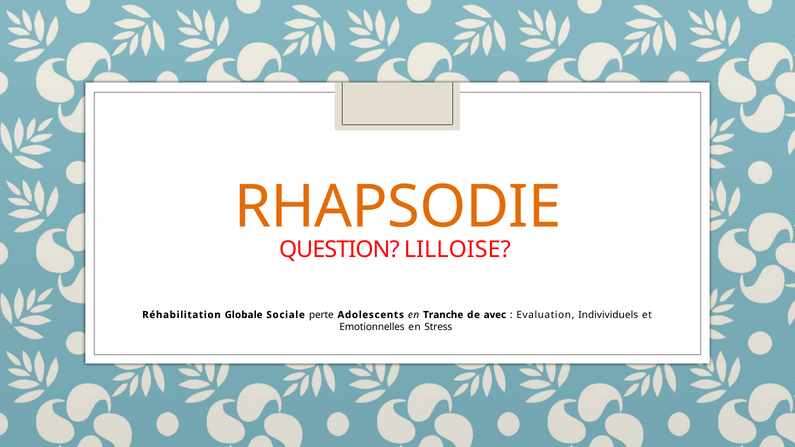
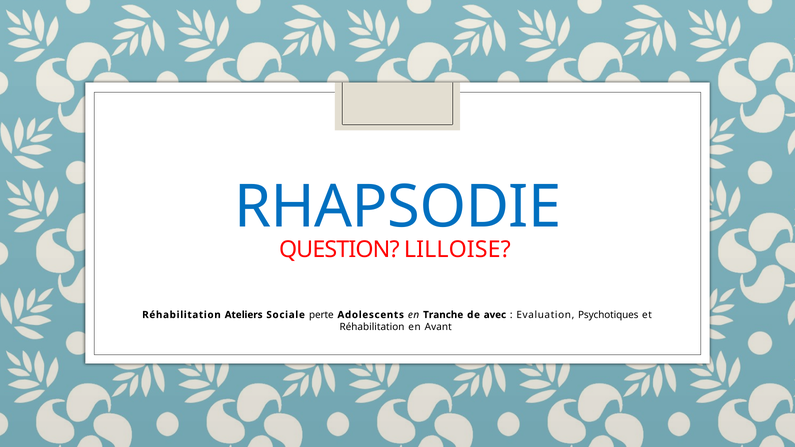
RHAPSODIE colour: orange -> blue (398, 207)
Globale: Globale -> Ateliers (244, 315)
Indivividuels: Indivividuels -> Psychotiques (608, 315)
Emotionnelles: Emotionnelles -> Réhabilitation (372, 327)
Stress: Stress -> Avant (438, 327)
